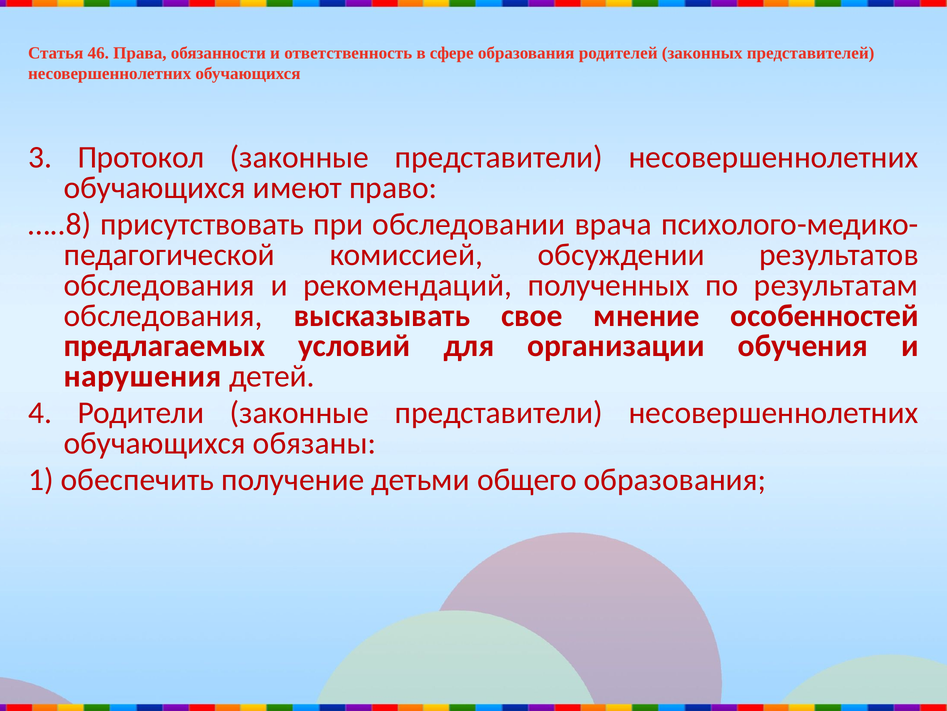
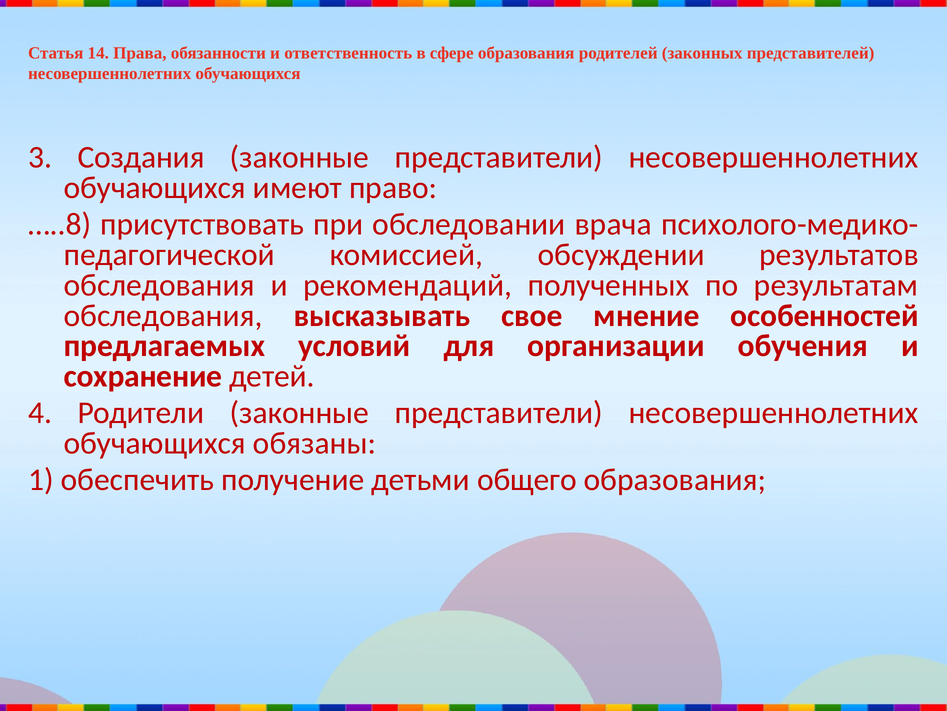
46: 46 -> 14 (98, 53)
Протокол: Протокол -> Создания (141, 157)
нарушения: нарушения -> сохранение (143, 376)
